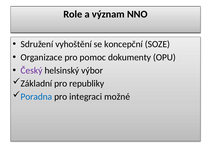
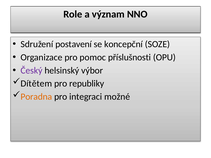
vyhoštění: vyhoštění -> postavení (74, 44)
dokumenty: dokumenty -> příslušnosti (130, 57)
Základní: Základní -> Dítětem (36, 84)
Poradna colour: blue -> orange (36, 97)
